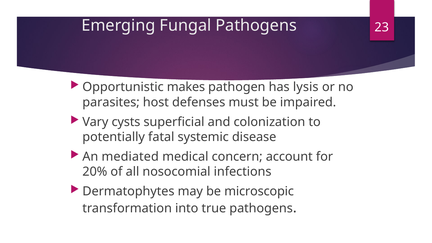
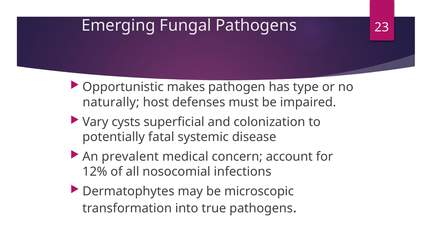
lysis: lysis -> type (306, 87)
parasites: parasites -> naturally (111, 102)
mediated: mediated -> prevalent (130, 157)
20%: 20% -> 12% (95, 172)
